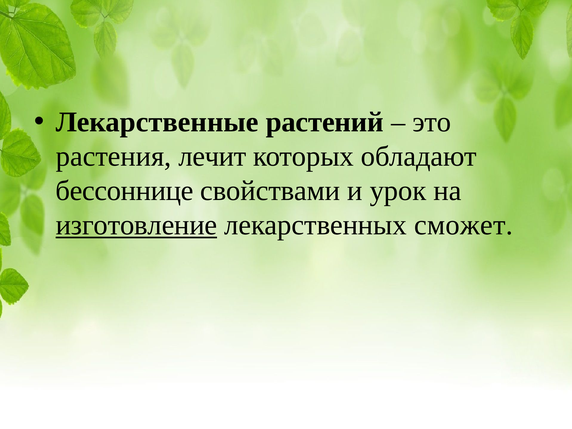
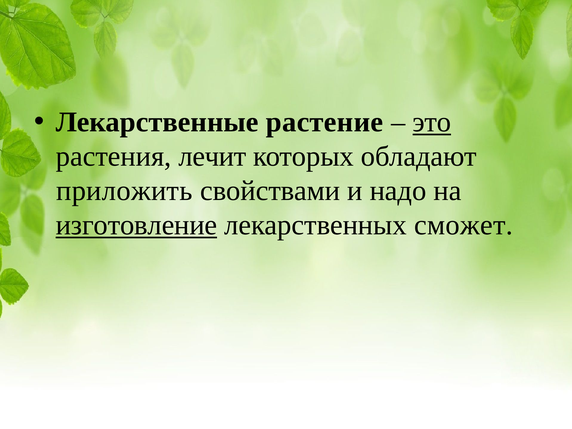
растений: растений -> растение (325, 122)
это underline: none -> present (432, 122)
бессоннице: бессоннице -> приложить (124, 191)
урок: урок -> надо (398, 191)
